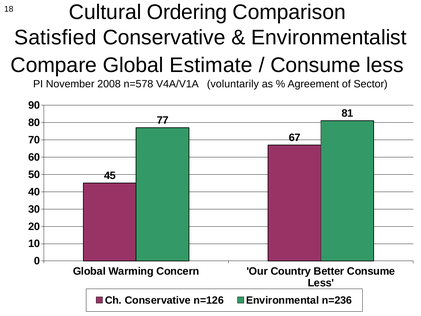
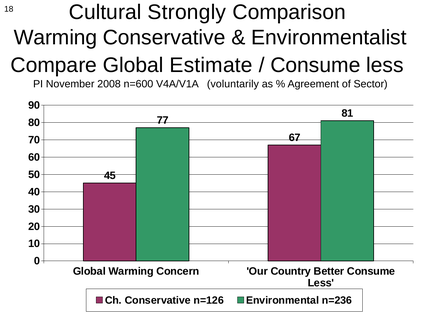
Ordering: Ordering -> Strongly (187, 12)
Satisfied: Satisfied -> Warming (56, 38)
n=578: n=578 -> n=600 (138, 84)
